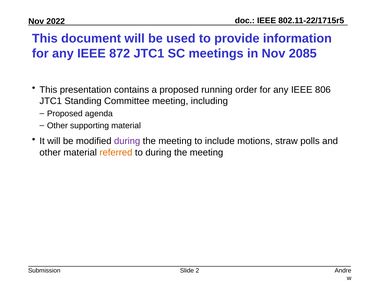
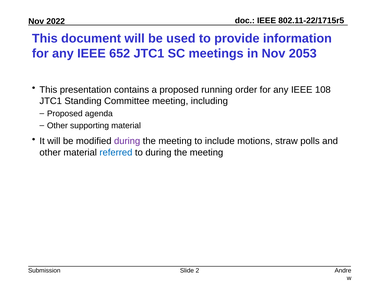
872: 872 -> 652 (120, 54)
2085: 2085 -> 2053 (303, 54)
806: 806 -> 108 (323, 90)
referred colour: orange -> blue (116, 152)
